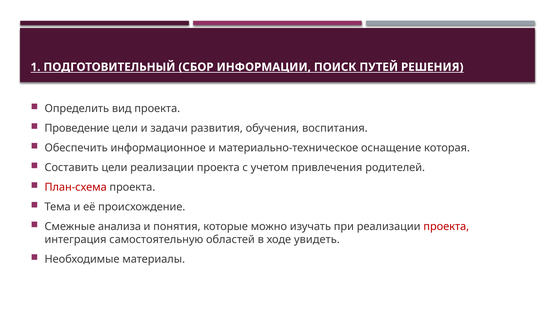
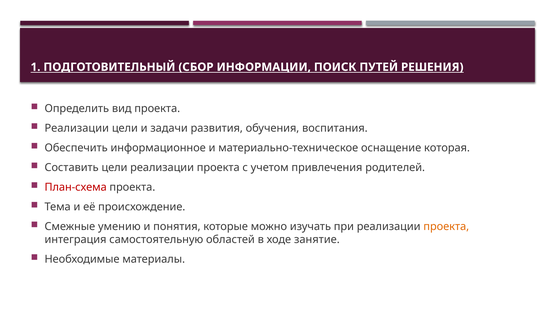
Проведение: Проведение -> Реализации (77, 128)
анализа: анализа -> умению (119, 227)
проекта colour: red -> orange (446, 227)
увидеть: увидеть -> занятие (317, 240)
